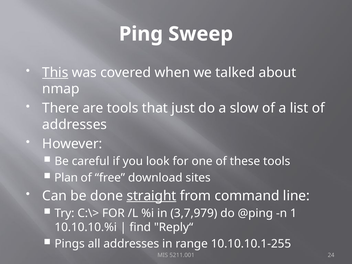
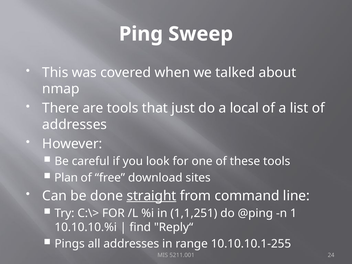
This underline: present -> none (55, 73)
slow: slow -> local (244, 108)
3,7,979: 3,7,979 -> 1,1,251 (194, 213)
